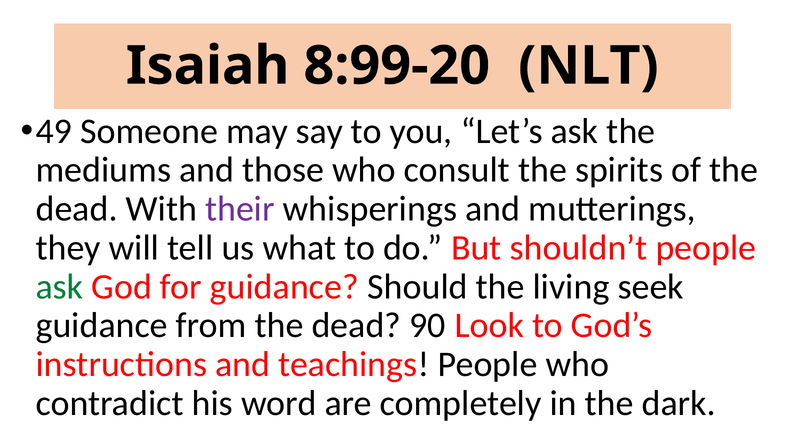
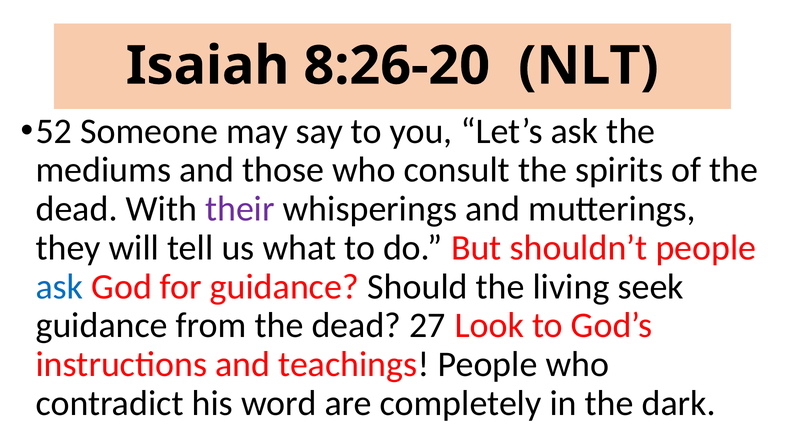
8:99-20: 8:99-20 -> 8:26-20 (397, 66)
49: 49 -> 52 (54, 131)
ask colour: green -> blue (59, 286)
90: 90 -> 27 (427, 325)
